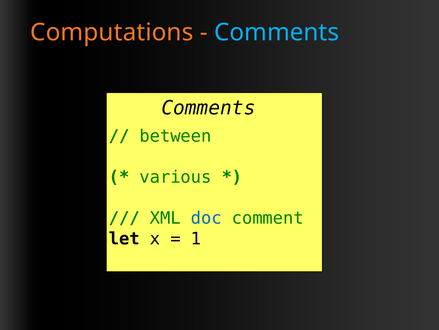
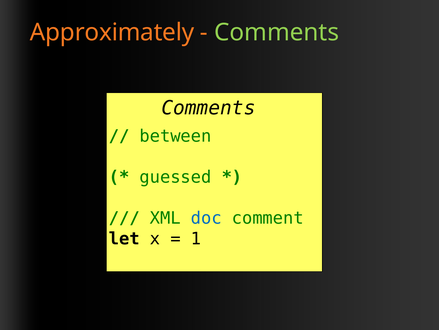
Computations: Computations -> Approximately (112, 32)
Comments colour: light blue -> light green (277, 32)
various: various -> guessed (176, 177)
